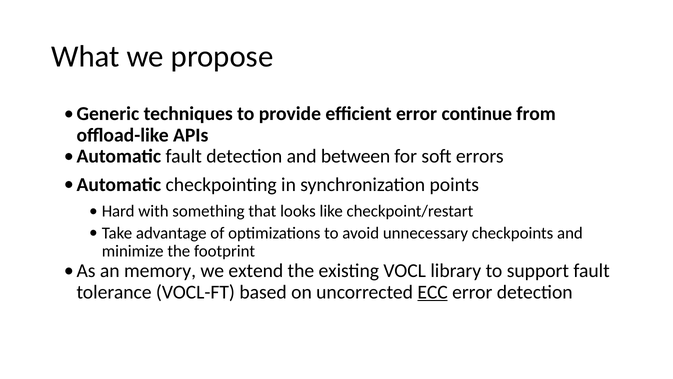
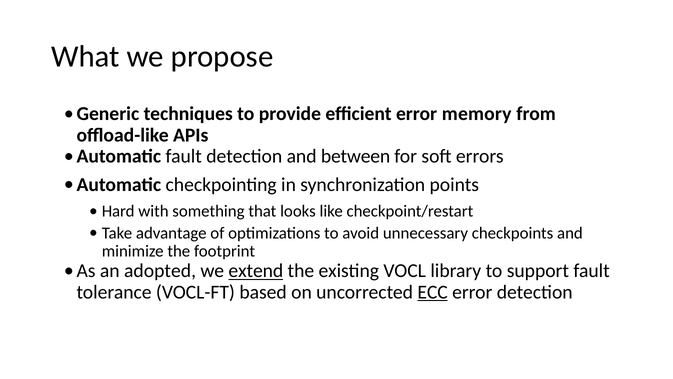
continue: continue -> memory (477, 114)
memory: memory -> adopted (160, 271)
extend underline: none -> present (256, 271)
